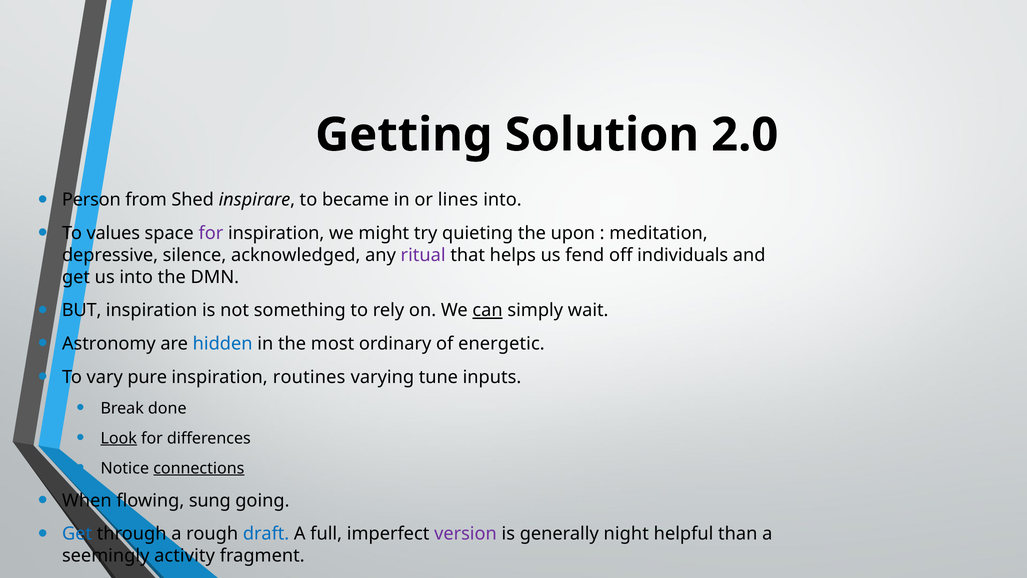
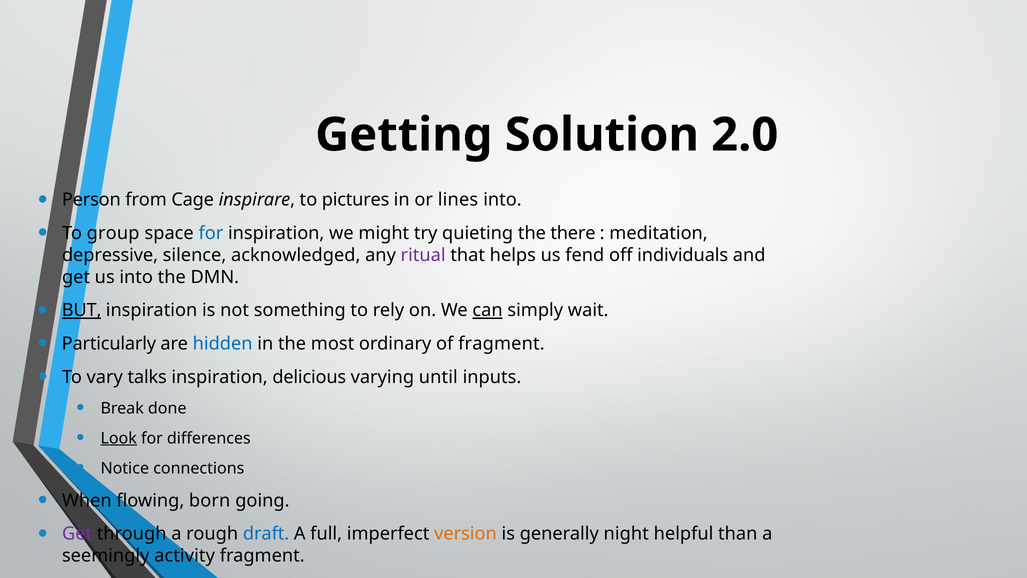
Shed: Shed -> Cage (193, 200)
became: became -> pictures (356, 200)
values: values -> group (113, 233)
for colour: purple -> blue (211, 233)
upon: upon -> there (573, 233)
BUT underline: none -> present (82, 310)
Astronomy: Astronomy -> Particularly (109, 344)
of energetic: energetic -> fragment (501, 344)
pure: pure -> talks (147, 377)
routines: routines -> delicious (309, 377)
tune: tune -> until (438, 377)
connections underline: present -> none (199, 468)
sung: sung -> born (210, 500)
Get colour: blue -> purple (77, 534)
version colour: purple -> orange (465, 534)
